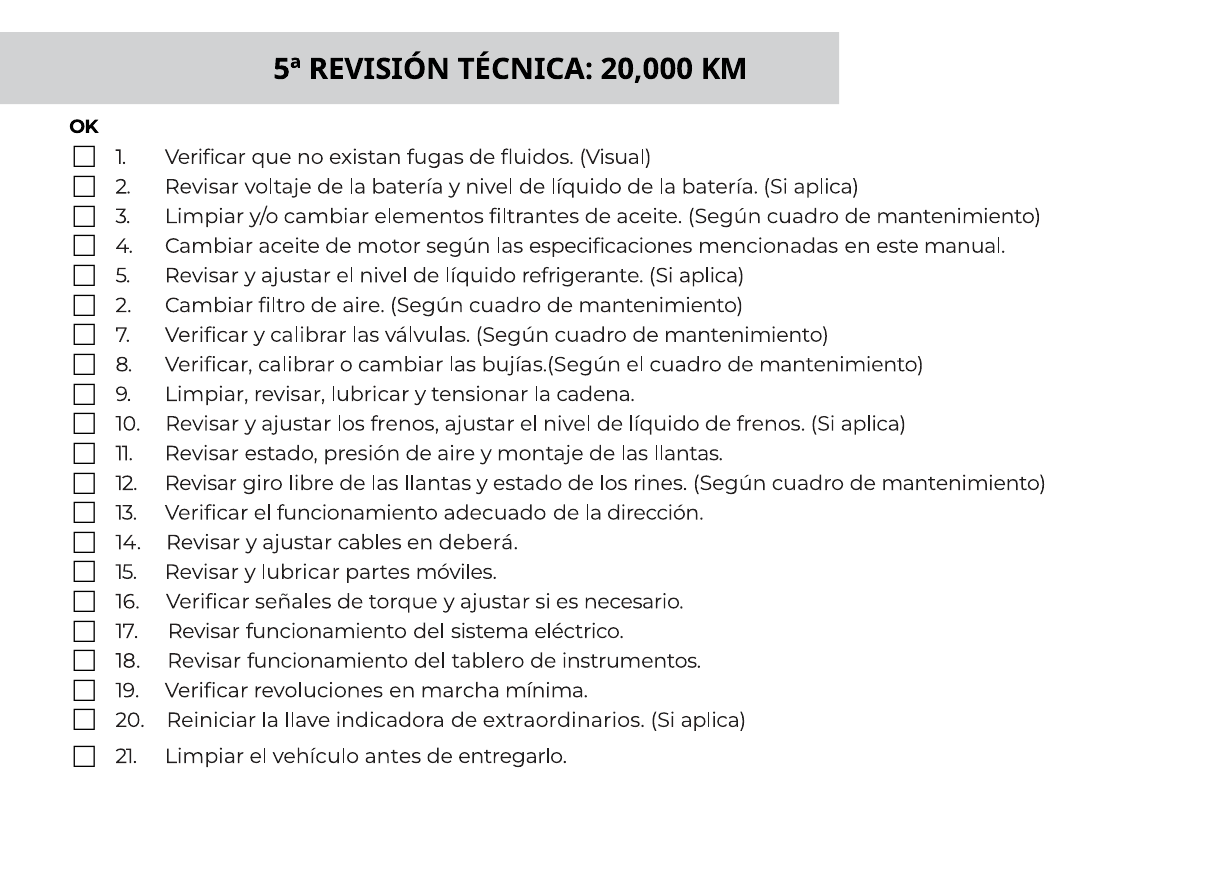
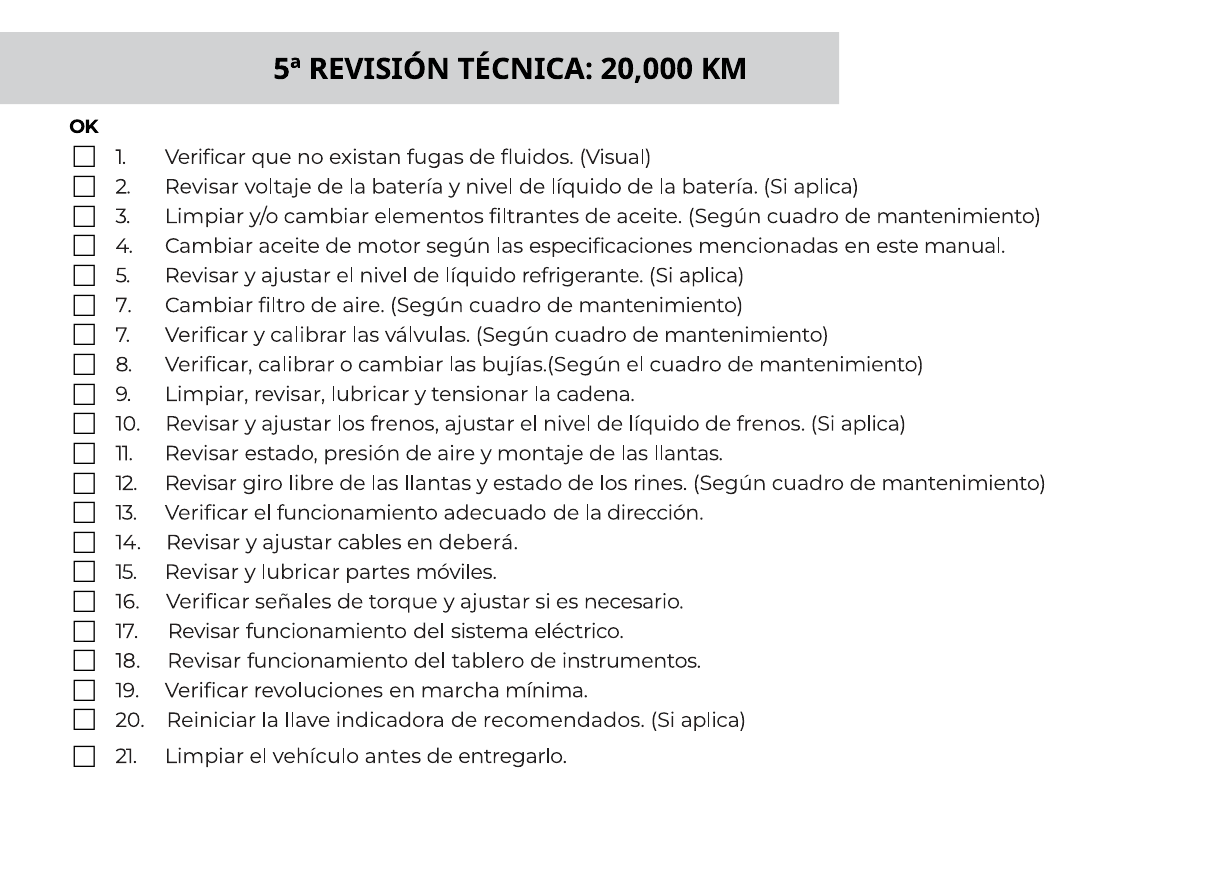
2: 2 -> 7 (124, 305)
extraordinarios: extraordinarios -> recomendados (564, 720)
